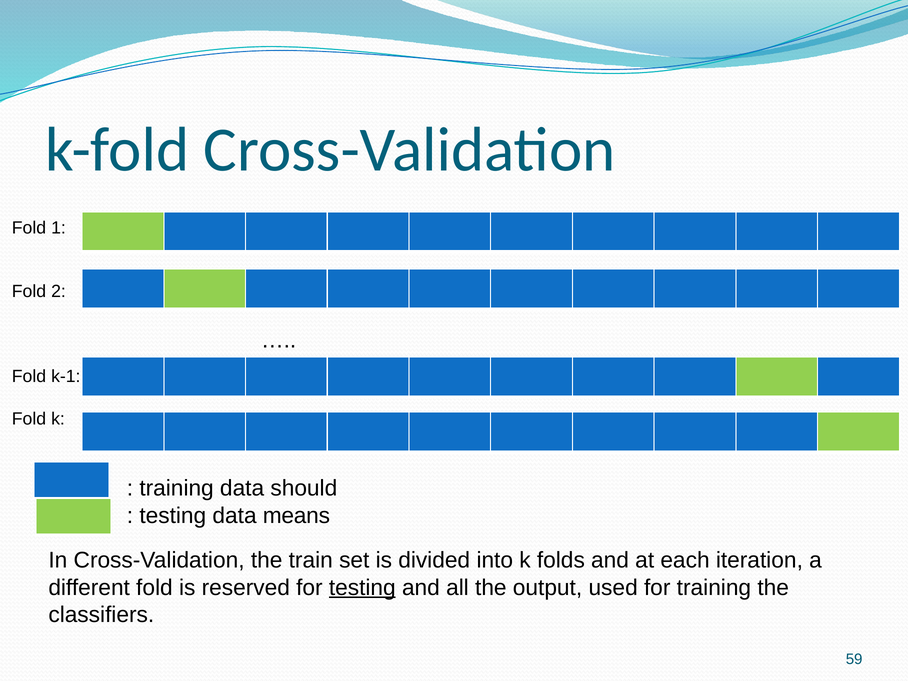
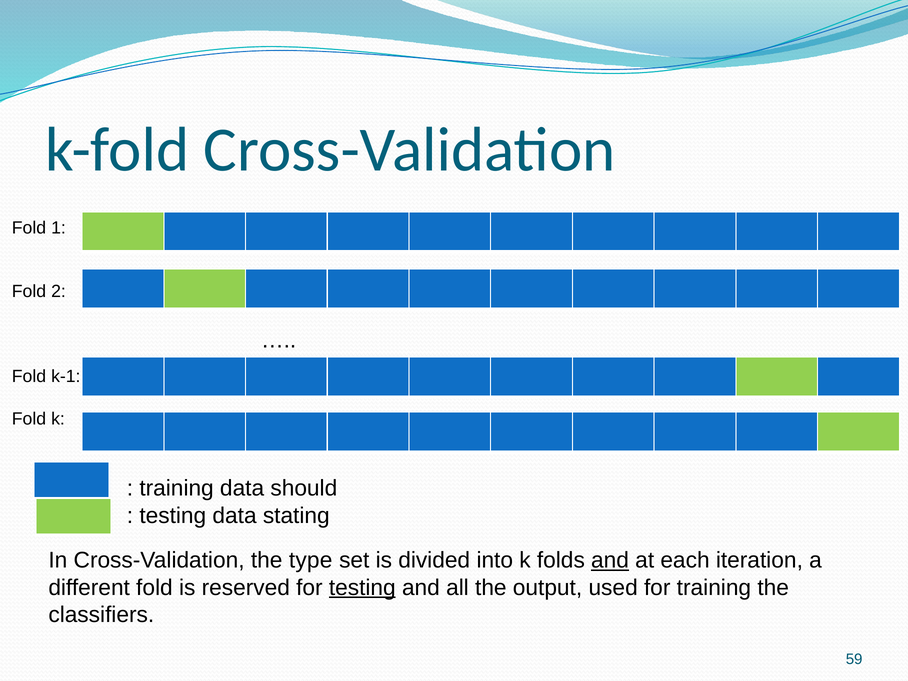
means: means -> stating (296, 516)
train: train -> type (311, 560)
and underline: none -> present (610, 560)
